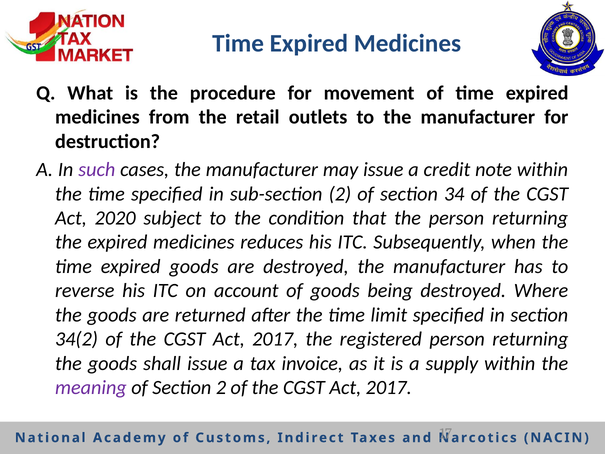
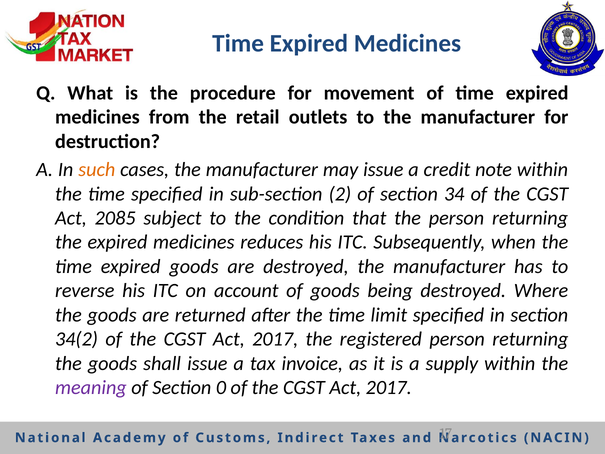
such colour: purple -> orange (97, 170)
2020: 2020 -> 2085 (115, 218)
Section 2: 2 -> 0 (221, 387)
